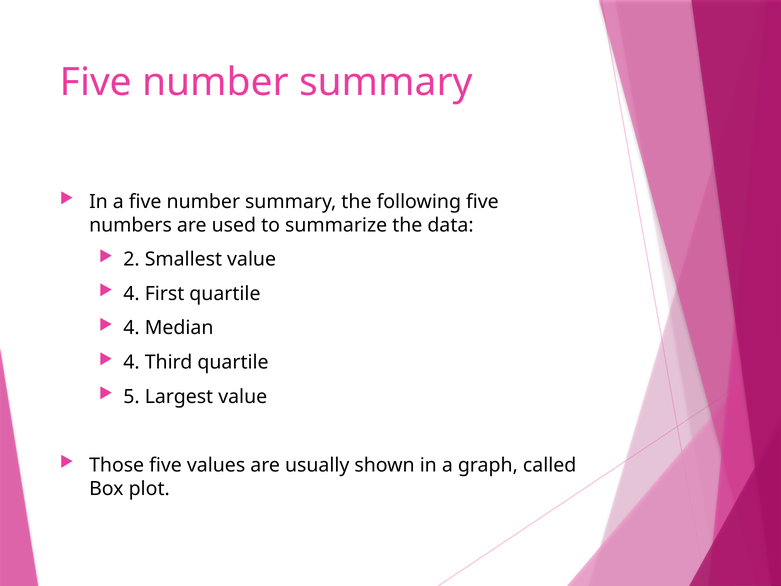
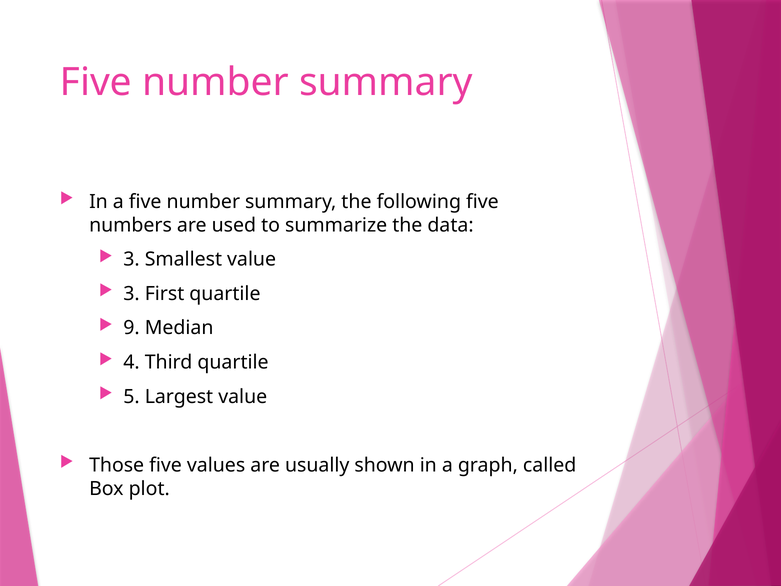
2: 2 -> 3 (132, 259)
4: 4 -> 3 (132, 294)
4: 4 -> 9 (132, 328)
